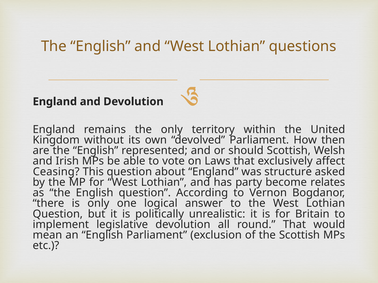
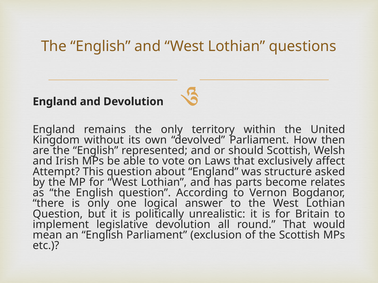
Ceasing: Ceasing -> Attempt (56, 172)
party: party -> parts (249, 183)
